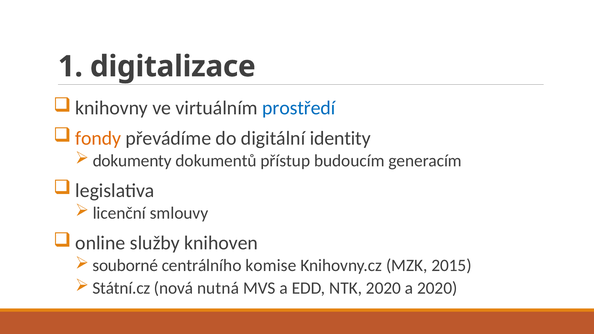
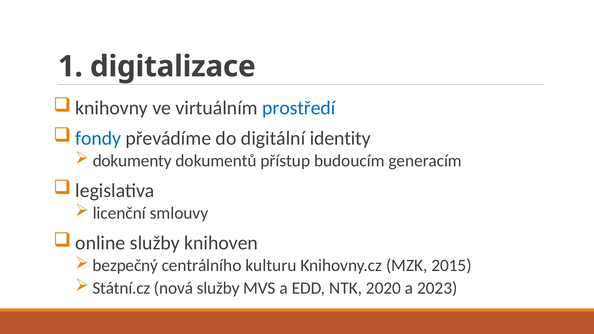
fondy colour: orange -> blue (98, 138)
souborné: souborné -> bezpečný (125, 266)
komise: komise -> kulturu (271, 266)
nová nutná: nutná -> služby (218, 288)
a 2020: 2020 -> 2023 (437, 288)
